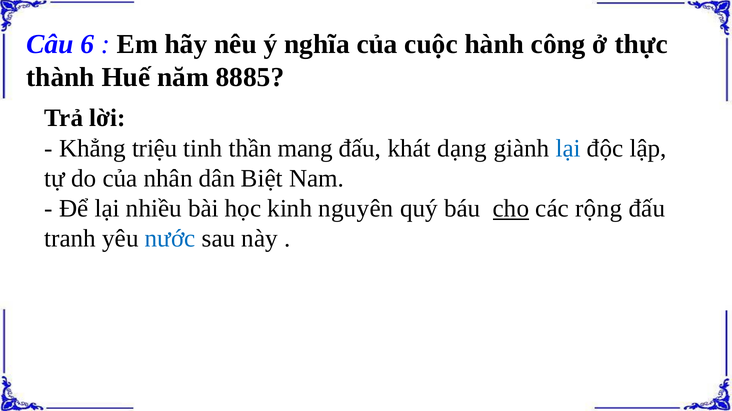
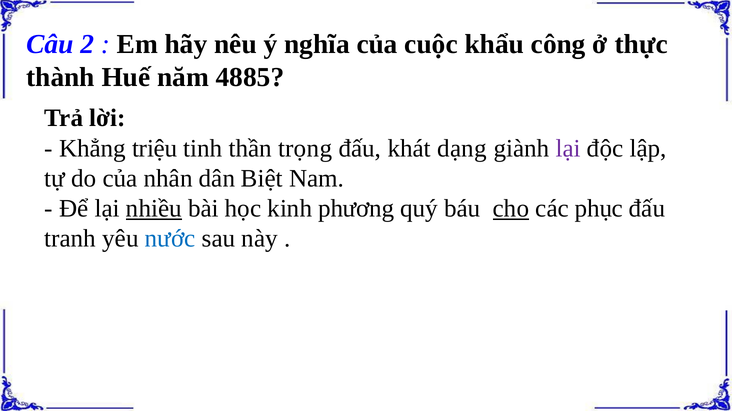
6: 6 -> 2 (87, 44)
hành: hành -> khẩu (494, 44)
8885: 8885 -> 4885 (250, 77)
mang: mang -> trọng (305, 148)
lại colour: blue -> purple (568, 148)
nhiều underline: none -> present (154, 209)
nguyên: nguyên -> phương (356, 209)
rộng: rộng -> phục (599, 209)
